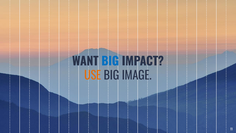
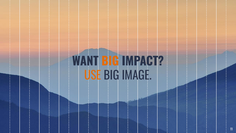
BIG colour: blue -> orange (110, 61)
